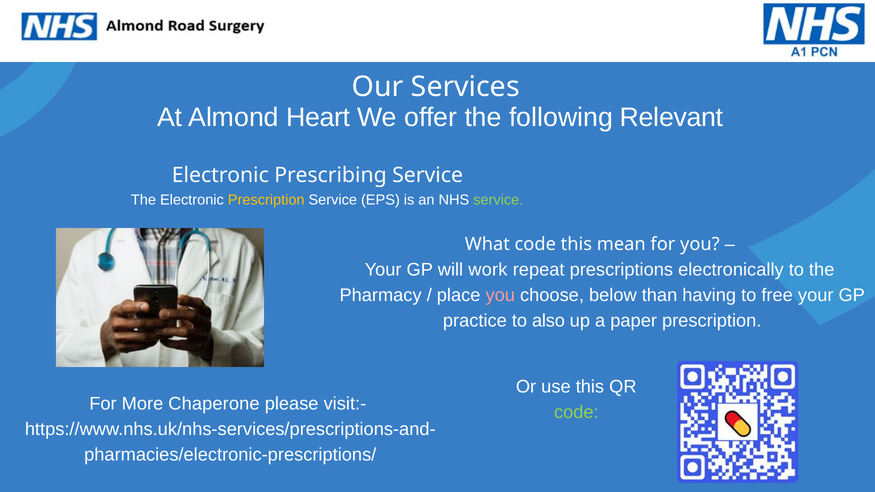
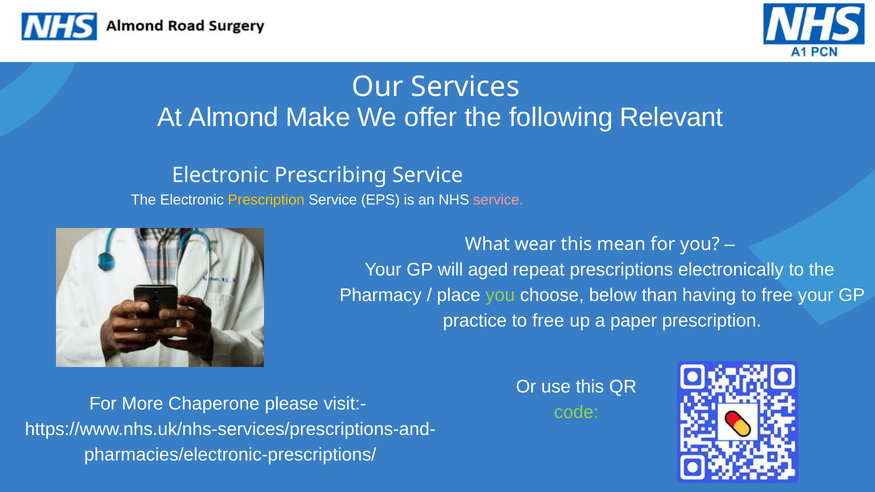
Heart: Heart -> Make (318, 118)
service colour: light green -> pink (498, 200)
What code: code -> wear (535, 244)
work: work -> aged (488, 270)
you colour: pink -> light green (500, 295)
practice to also: also -> free (548, 321)
